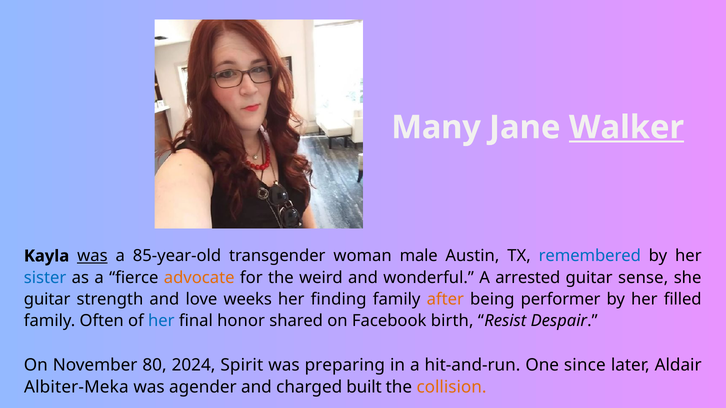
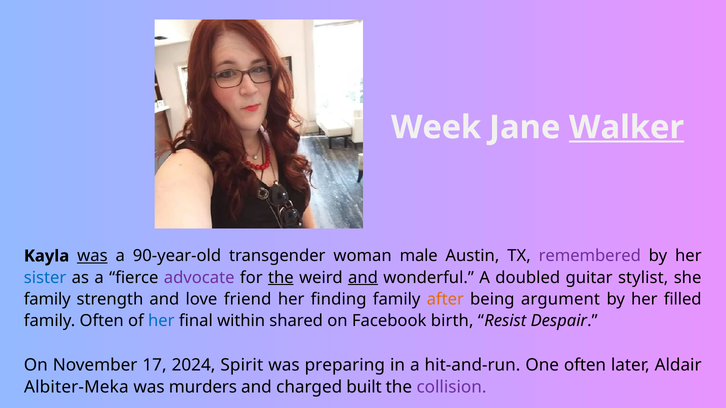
Many: Many -> Week (436, 128)
85-year-old: 85-year-old -> 90-year-old (177, 256)
remembered colour: blue -> purple (590, 256)
advocate colour: orange -> purple (199, 278)
the underline: none -> present (281, 278)
and underline: none -> present (363, 278)
arrested: arrested -> doubled (528, 278)
sense: sense -> stylist (643, 278)
guitar: guitar -> family (47, 299)
weeks: weeks -> friend (248, 299)
performer: performer -> argument (560, 299)
honor: honor -> within (241, 321)
80: 80 -> 17 (155, 365)
One since: since -> often (585, 365)
agender: agender -> murders (203, 388)
collision colour: orange -> purple (451, 388)
